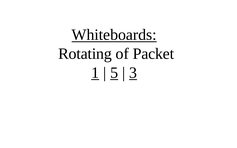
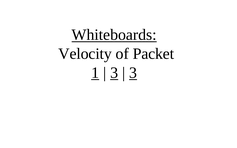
Rotating: Rotating -> Velocity (85, 54)
5: 5 -> 3 (114, 73)
